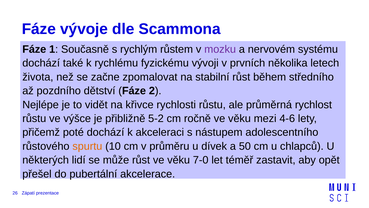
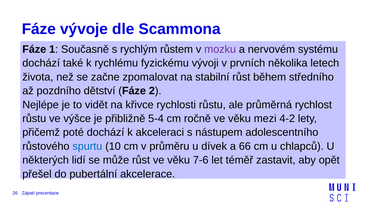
5-2: 5-2 -> 5-4 (156, 118)
4-6: 4-6 -> 4-2 (287, 118)
spurtu colour: orange -> blue (87, 146)
50: 50 -> 66 (245, 146)
7-0: 7-0 -> 7-6 (201, 160)
